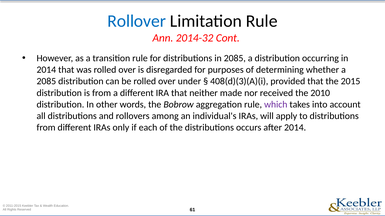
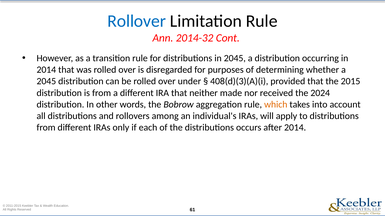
in 2085: 2085 -> 2045 (235, 58)
2085: 2085 -> 2045 (46, 82)
2010: 2010 -> 2024 (320, 93)
which colour: purple -> orange (276, 105)
